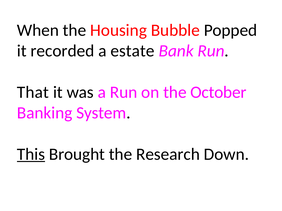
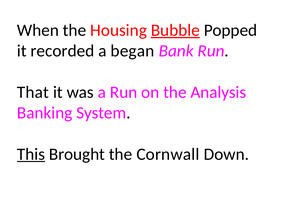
Bubble underline: none -> present (175, 30)
estate: estate -> began (132, 51)
October: October -> Analysis (218, 92)
Research: Research -> Cornwall (168, 155)
